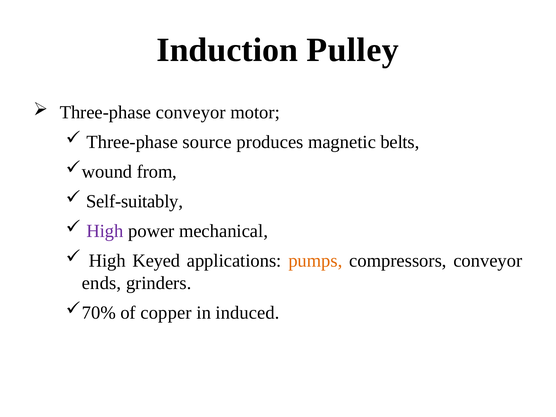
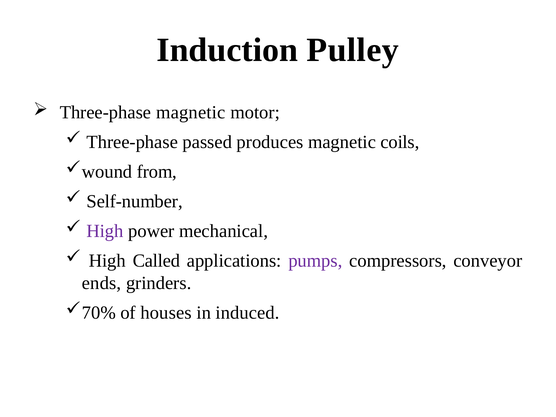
Three-phase conveyor: conveyor -> magnetic (191, 113)
source: source -> passed (207, 142)
belts: belts -> coils (400, 142)
Self-suitably: Self-suitably -> Self-number (135, 201)
Keyed: Keyed -> Called (156, 261)
pumps colour: orange -> purple (315, 261)
copper: copper -> houses (166, 313)
